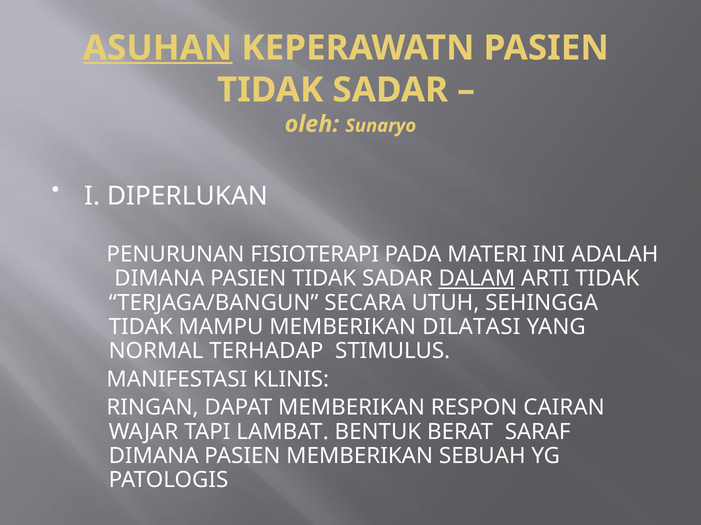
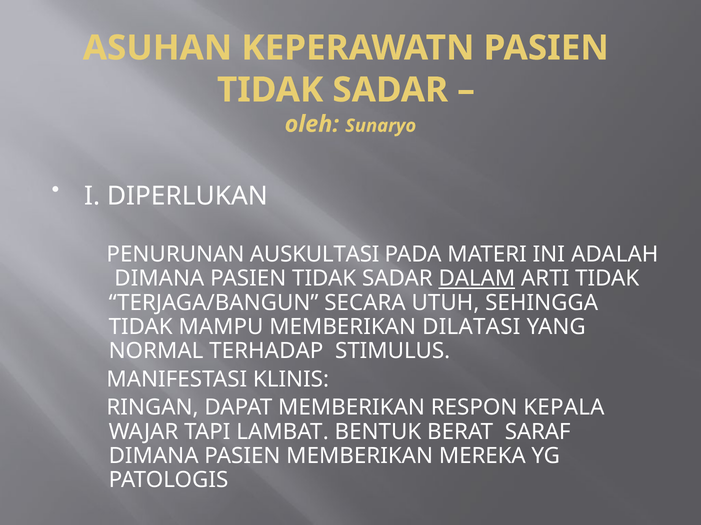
ASUHAN underline: present -> none (158, 48)
FISIOTERAPI: FISIOTERAPI -> AUSKULTASI (315, 255)
CAIRAN: CAIRAN -> KEPALA (564, 408)
SEBUAH: SEBUAH -> MEREKA (482, 457)
